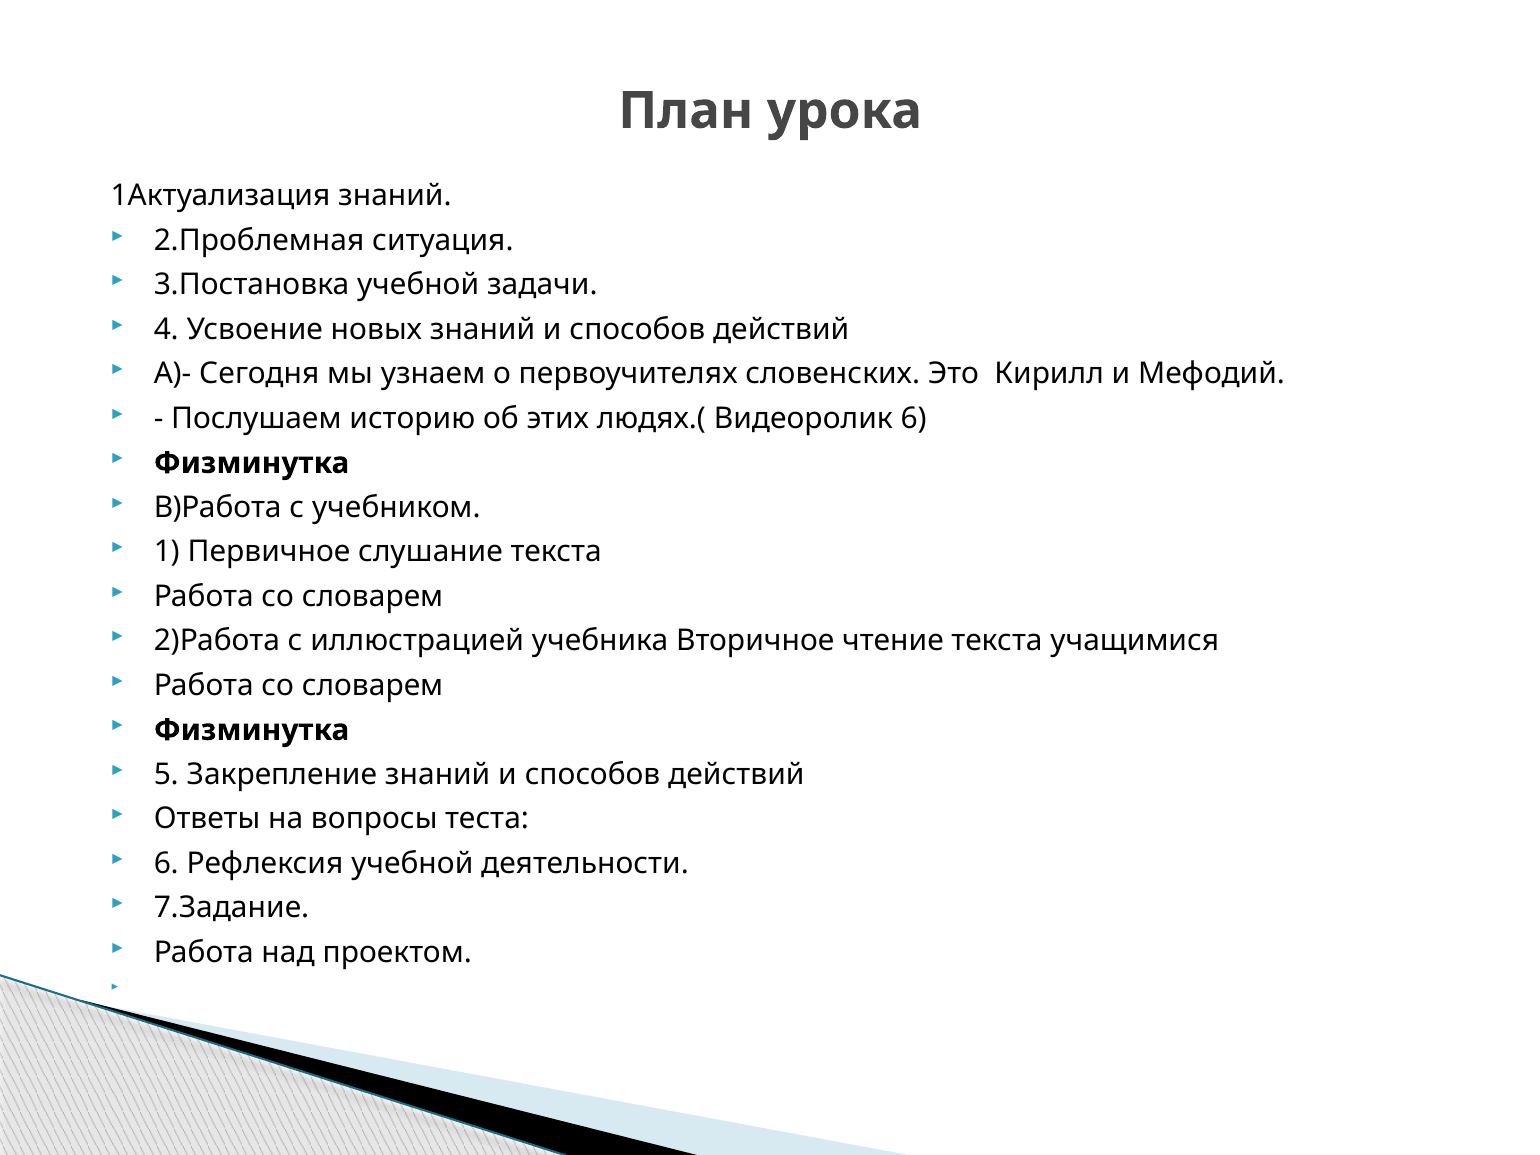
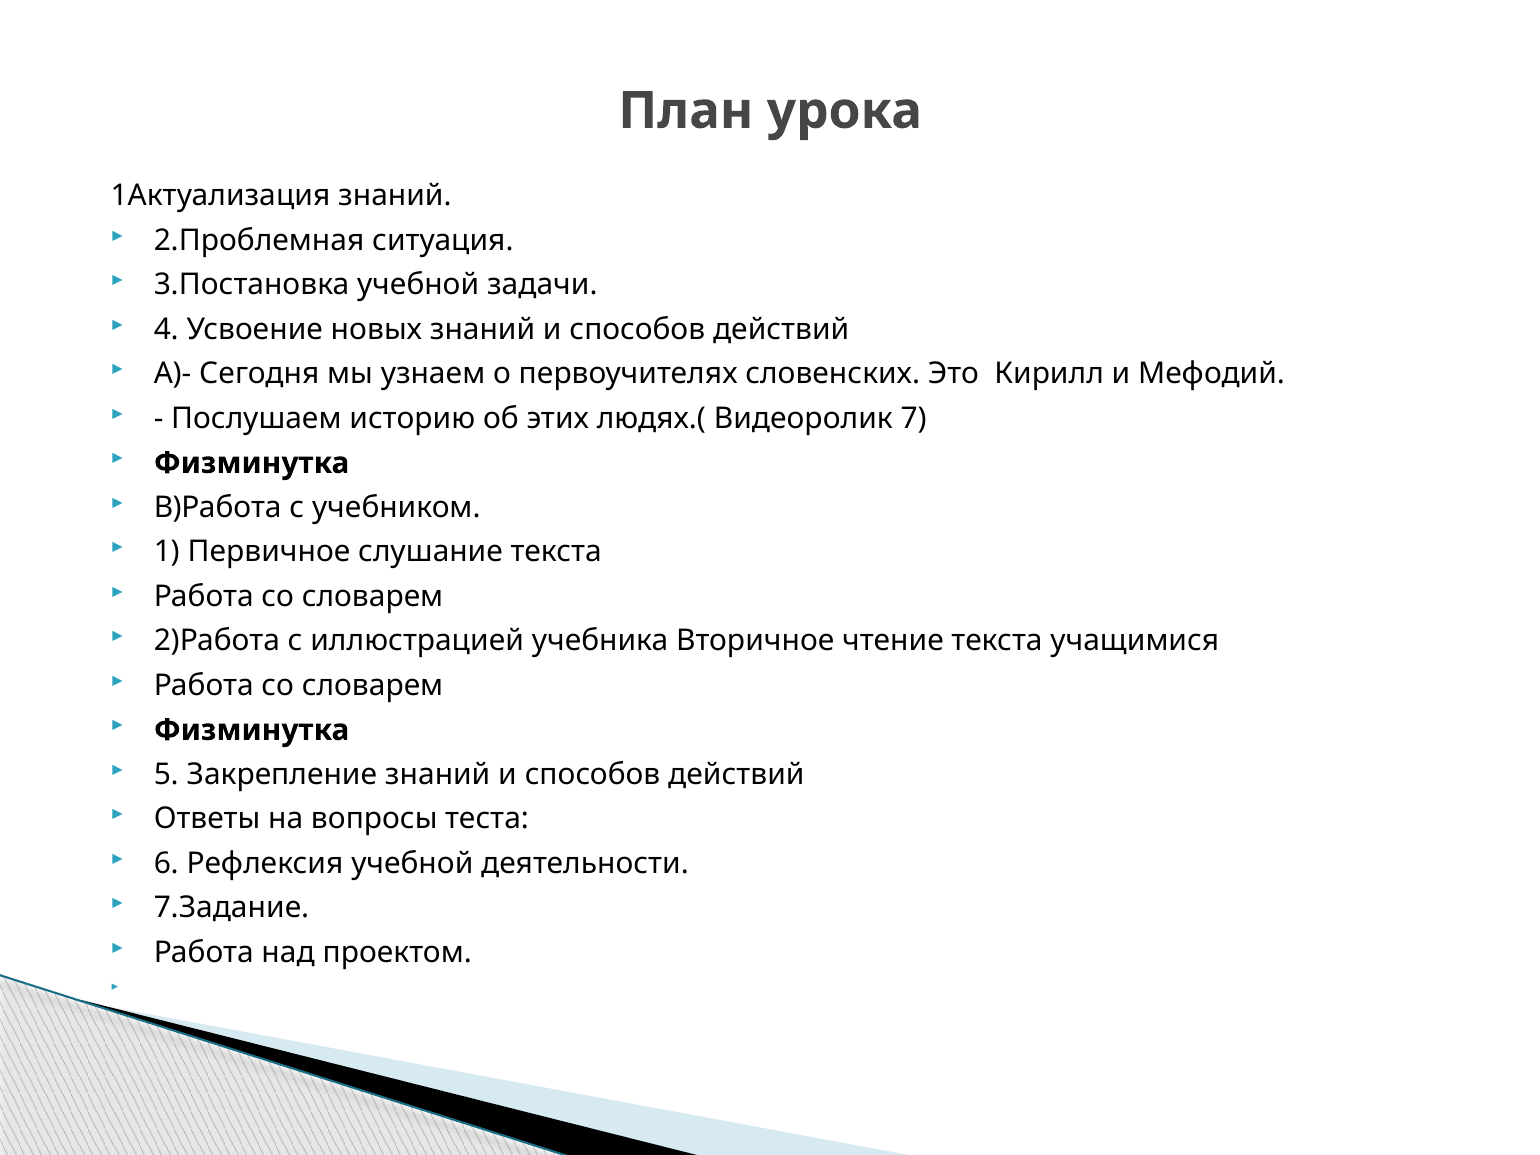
Видеоролик 6: 6 -> 7 (914, 419)
